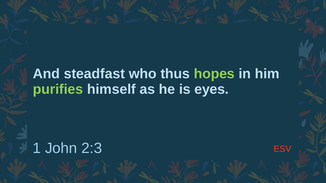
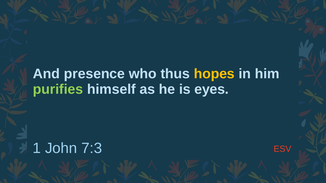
steadfast: steadfast -> presence (94, 74)
hopes colour: light green -> yellow (214, 74)
2:3: 2:3 -> 7:3 (92, 148)
